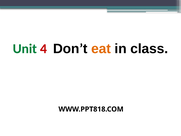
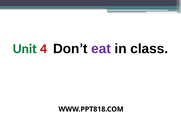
eat colour: orange -> purple (101, 49)
